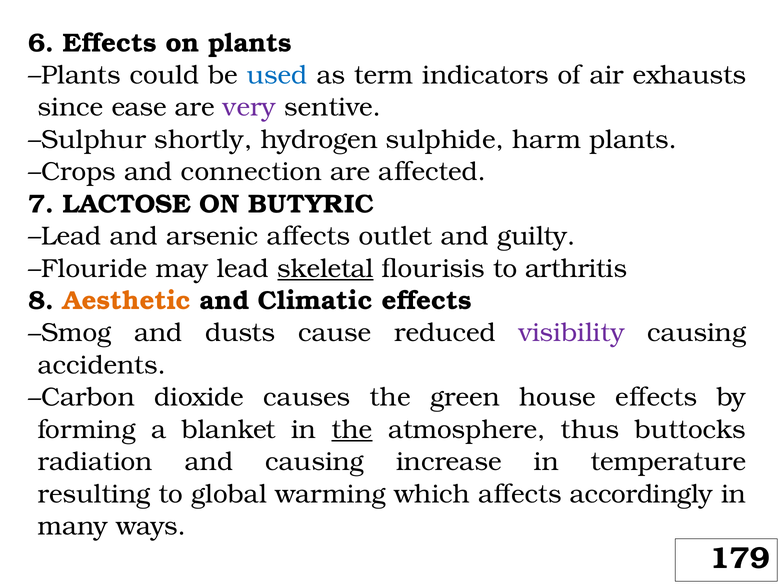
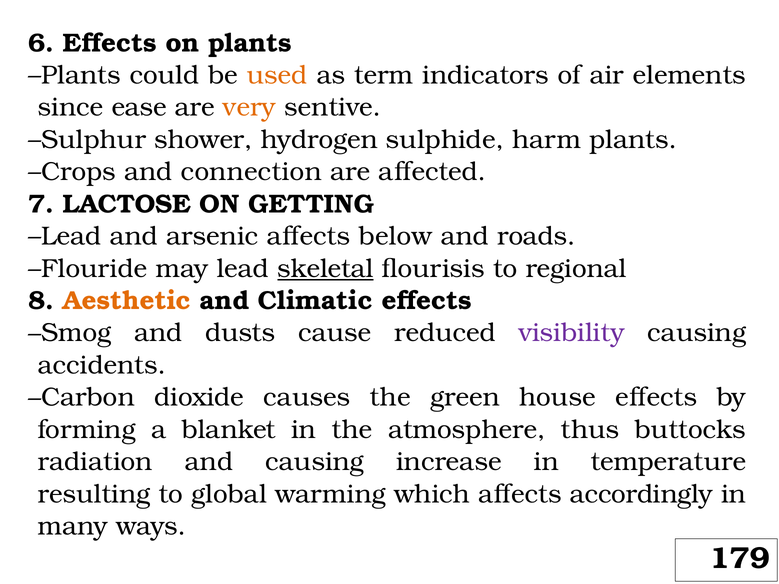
used colour: blue -> orange (277, 75)
exhausts: exhausts -> elements (689, 75)
very colour: purple -> orange (249, 107)
shortly: shortly -> shower (204, 140)
BUTYRIC: BUTYRIC -> GETTING (311, 204)
outlet: outlet -> below (395, 236)
guilty: guilty -> roads (536, 236)
arthritis: arthritis -> regional (576, 269)
the underline: present -> none (352, 430)
